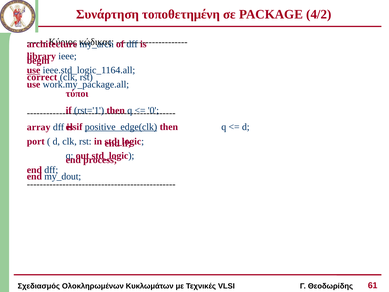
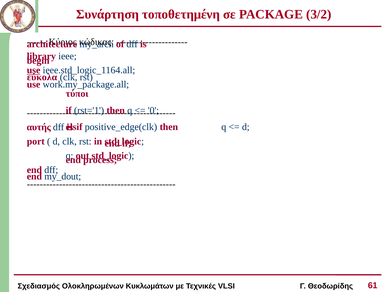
4/2: 4/2 -> 3/2 (319, 14)
correct: correct -> εύκολα (42, 77)
positive_edge(clk underline: present -> none (121, 127)
array: array -> αυτής (39, 127)
